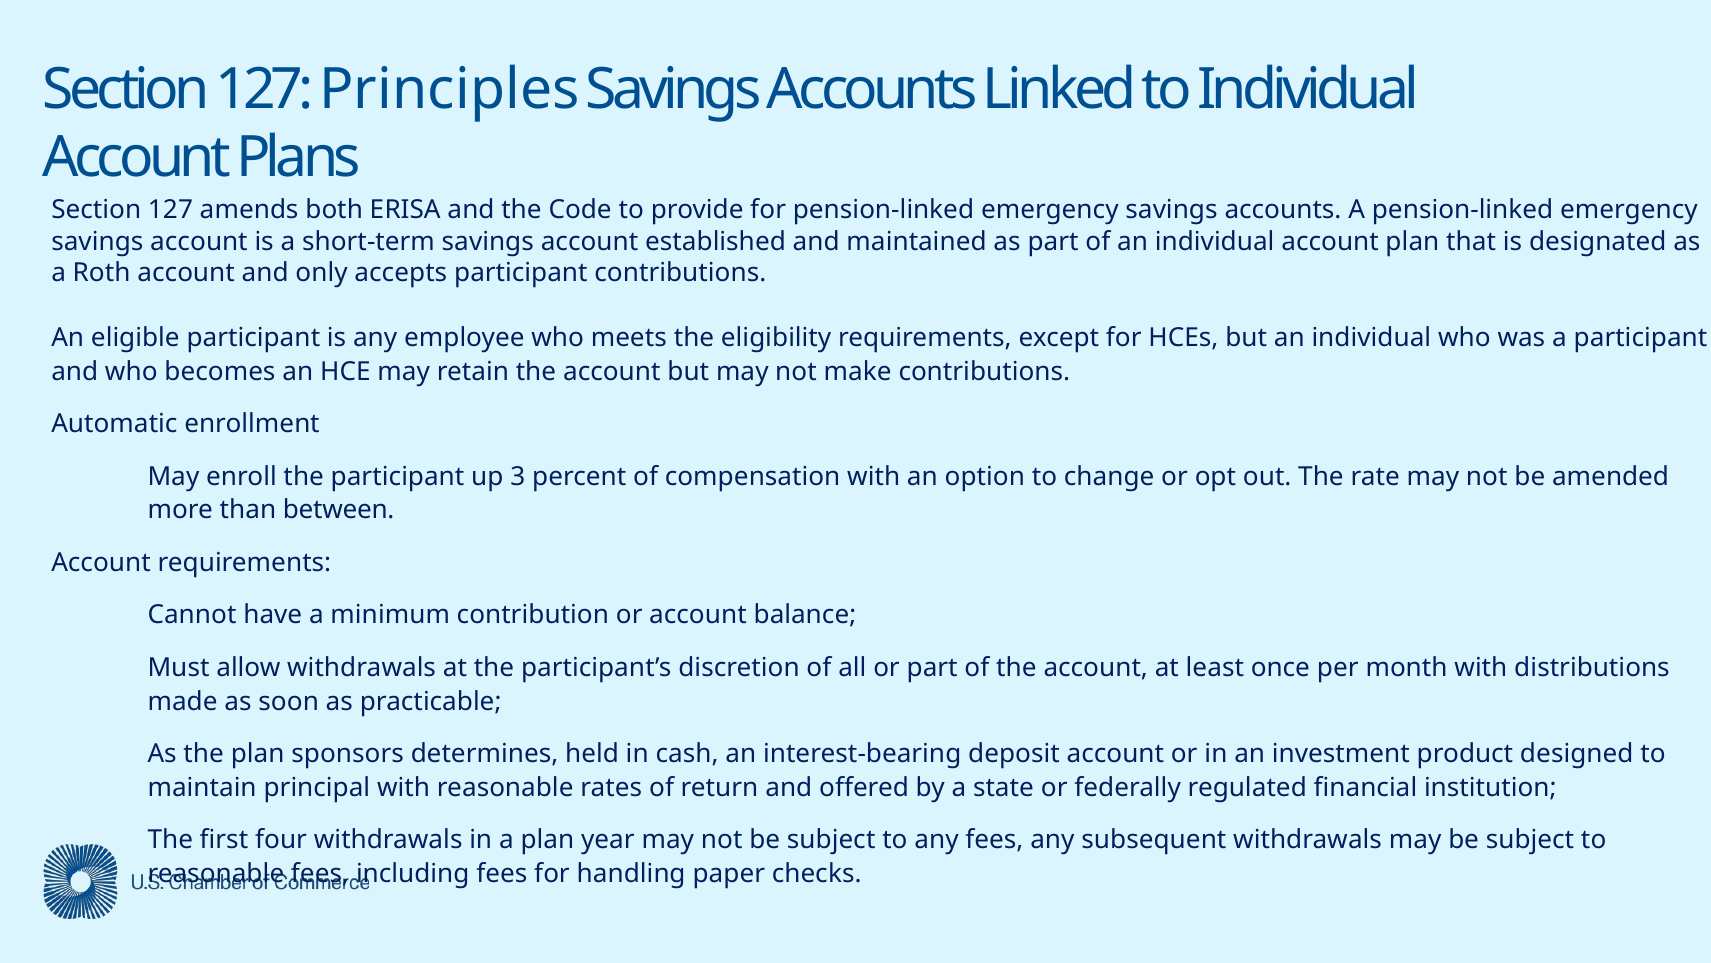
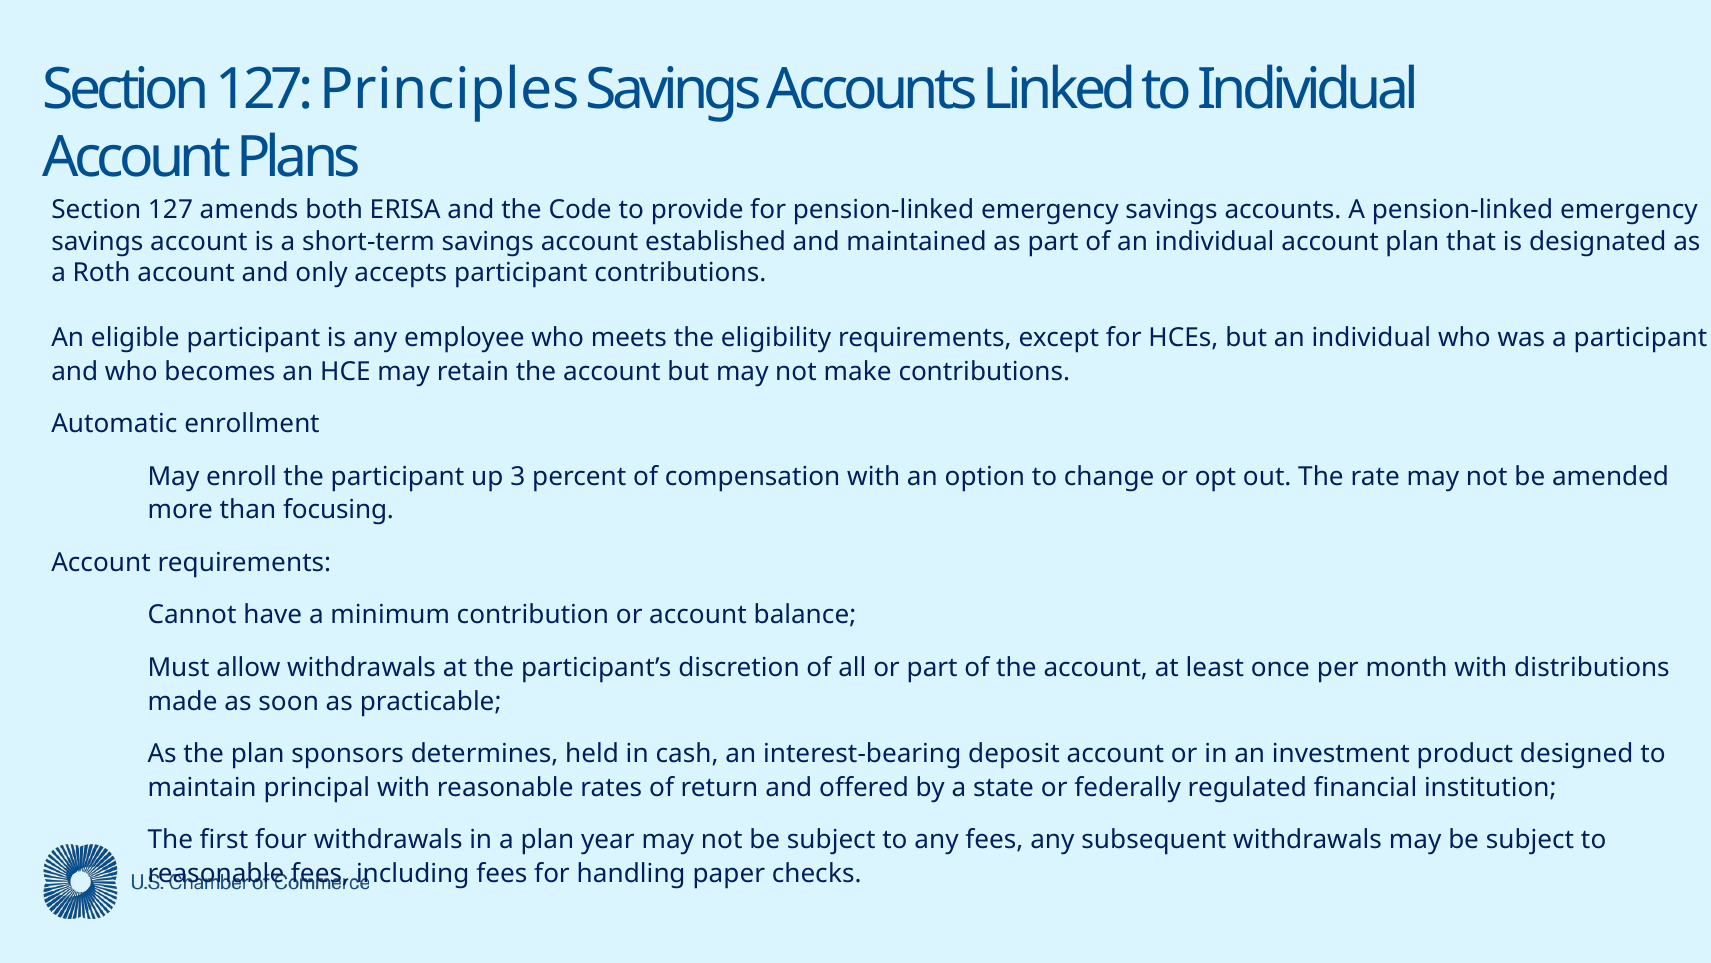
between: between -> focusing (339, 510)
